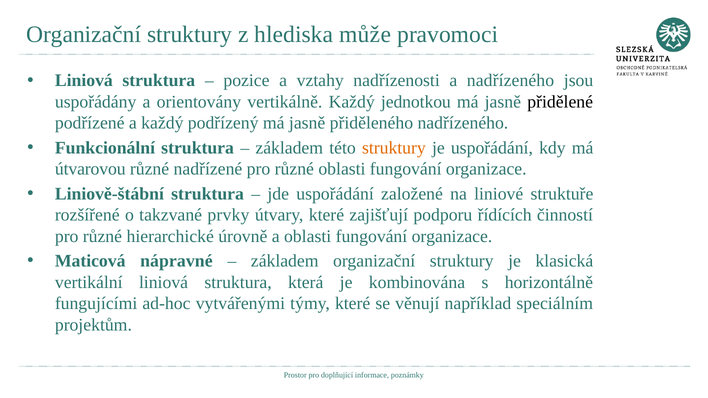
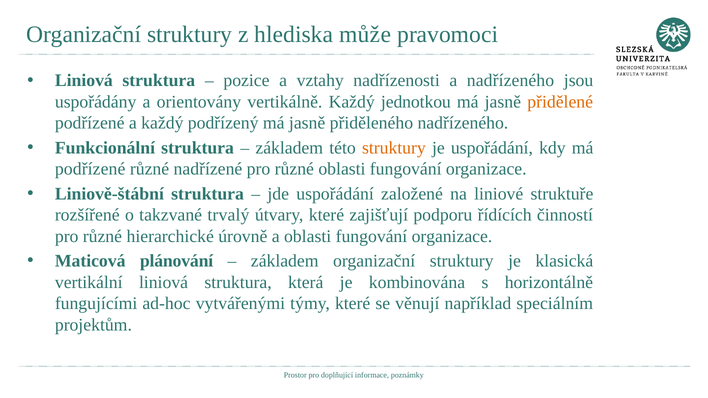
přidělené colour: black -> orange (560, 102)
útvarovou: útvarovou -> podřízené (90, 169)
prvky: prvky -> trvalý (228, 215)
nápravné: nápravné -> plánování (177, 261)
